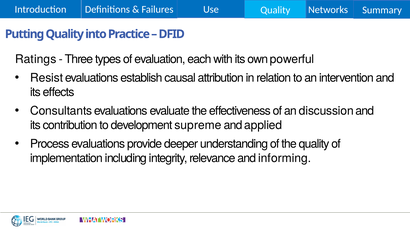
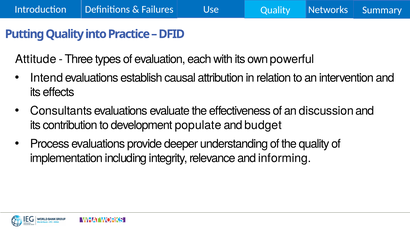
Ratings: Ratings -> Attitude (36, 59)
Resist: Resist -> Intend (47, 78)
supreme: supreme -> populate (198, 125)
applied: applied -> budget (263, 125)
